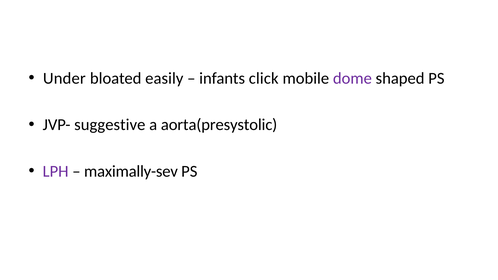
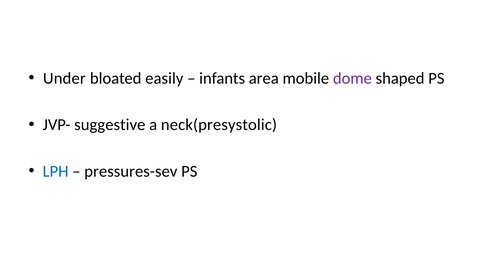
click: click -> area (264, 78)
aorta(presystolic: aorta(presystolic -> neck(presystolic (219, 125)
LPH colour: purple -> blue (56, 171)
maximally-sev: maximally-sev -> pressures-sev (131, 171)
